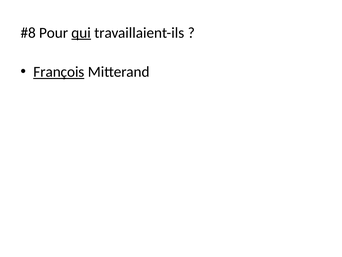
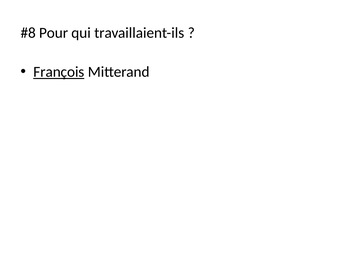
qui underline: present -> none (81, 33)
